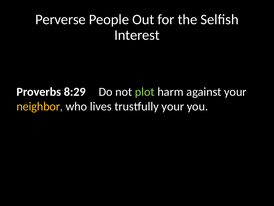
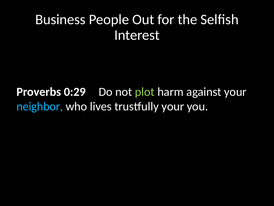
Perverse: Perverse -> Business (60, 19)
8:29: 8:29 -> 0:29 (75, 92)
neighbor colour: yellow -> light blue (40, 106)
